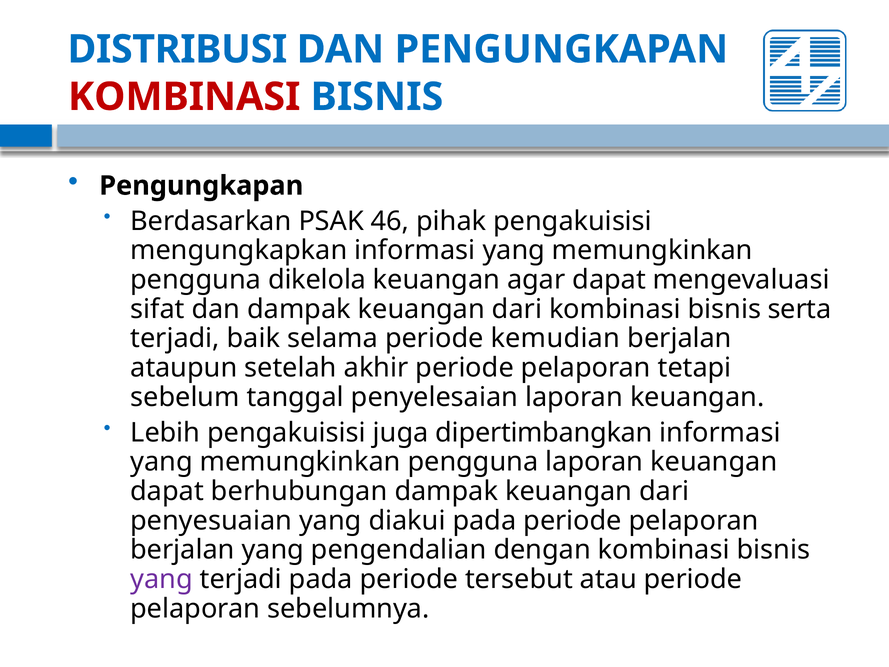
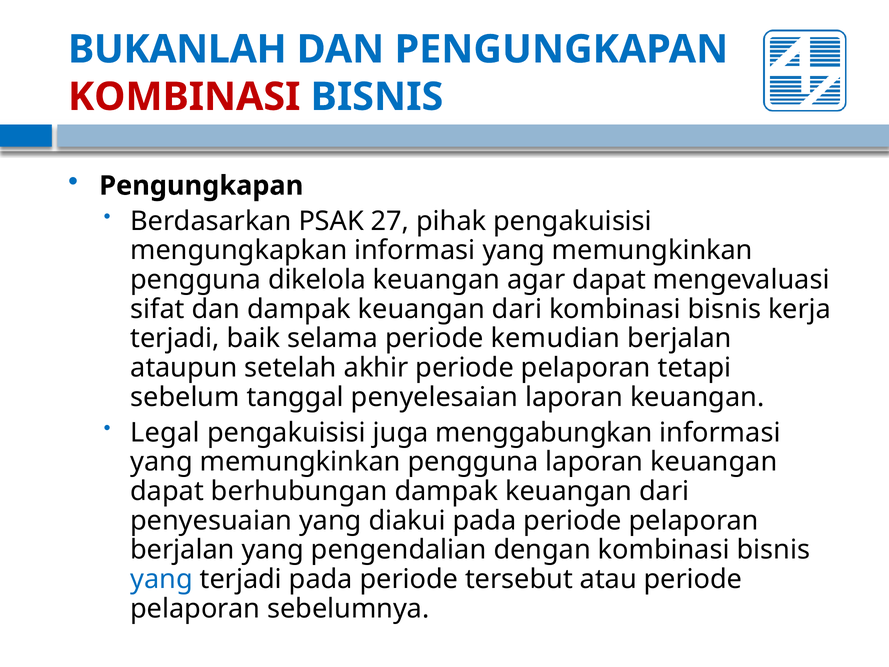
DISTRIBUSI: DISTRIBUSI -> BUKANLAH (177, 49)
46: 46 -> 27 (390, 221)
serta: serta -> kerja (799, 309)
Lebih: Lebih -> Legal (165, 432)
dipertimbangkan: dipertimbangkan -> menggabungkan (544, 432)
yang colour: purple -> blue (162, 579)
